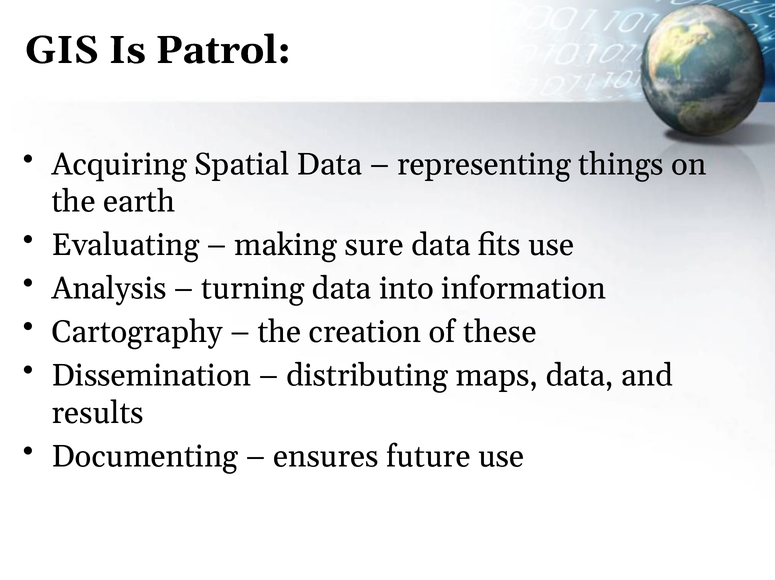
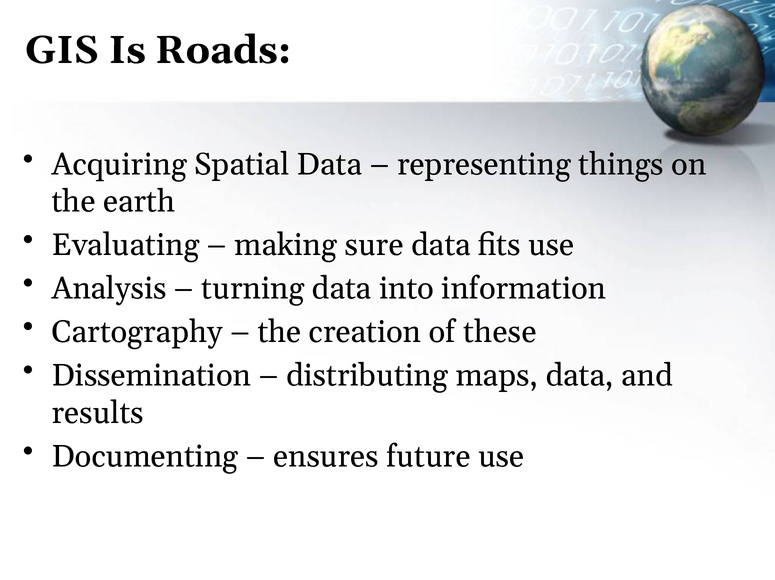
Patrol: Patrol -> Roads (223, 50)
